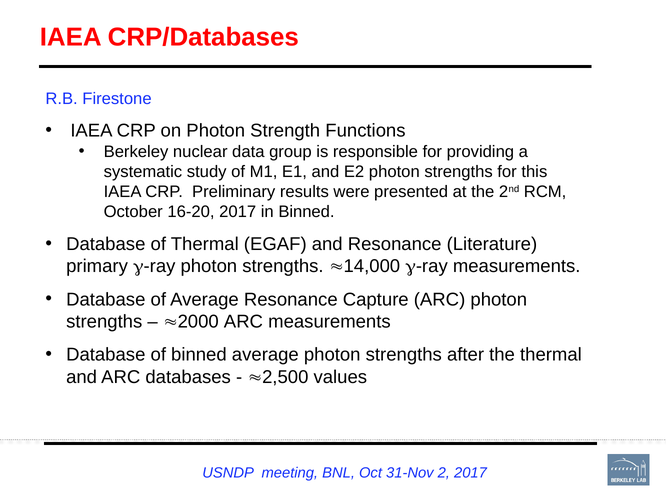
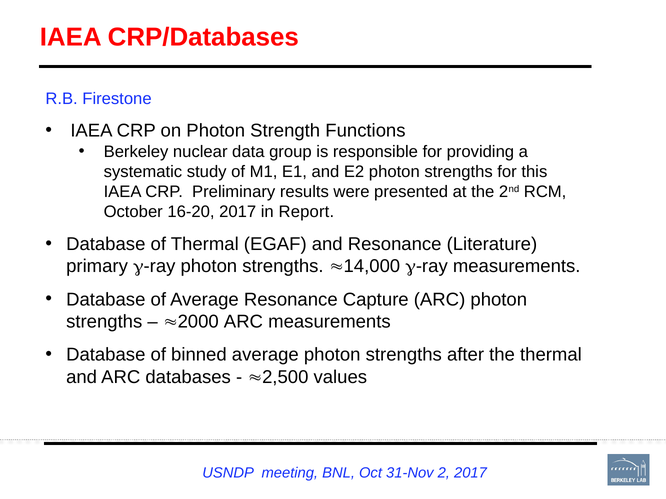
in Binned: Binned -> Report (306, 212)
